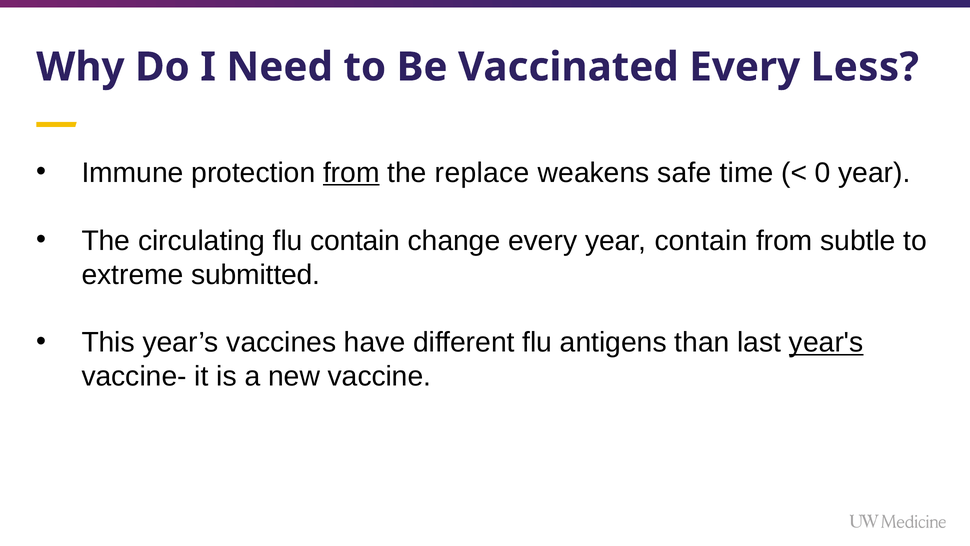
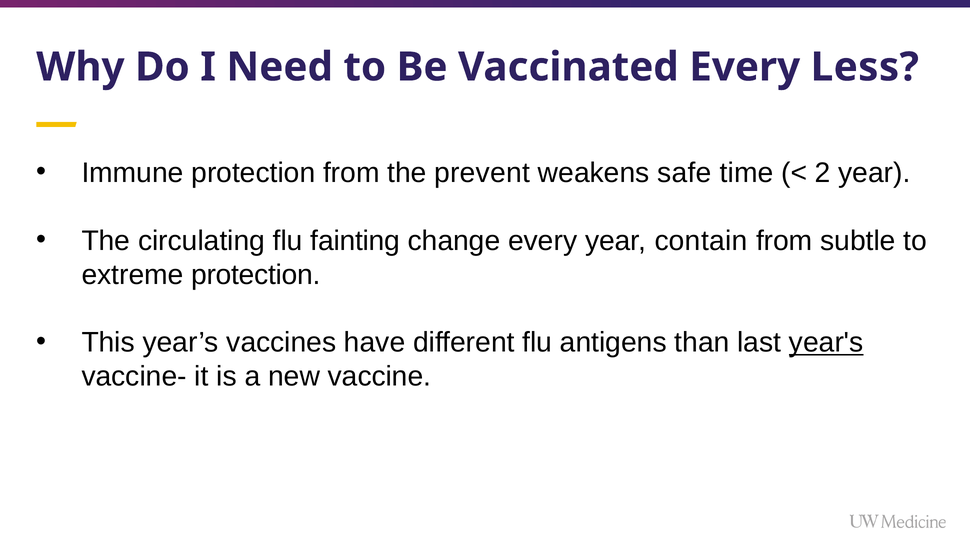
from underline: present -> none (351, 173)
replace: replace -> prevent (482, 173)
0: 0 -> 2 (823, 173)
flu contain: contain -> fainting (355, 241)
extreme submitted: submitted -> protection (256, 274)
